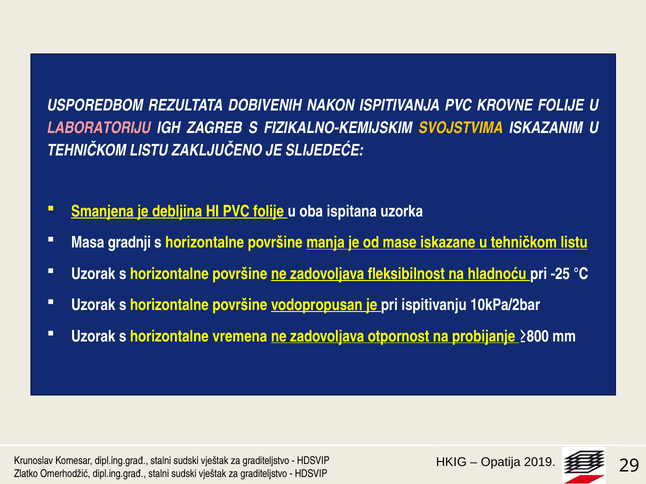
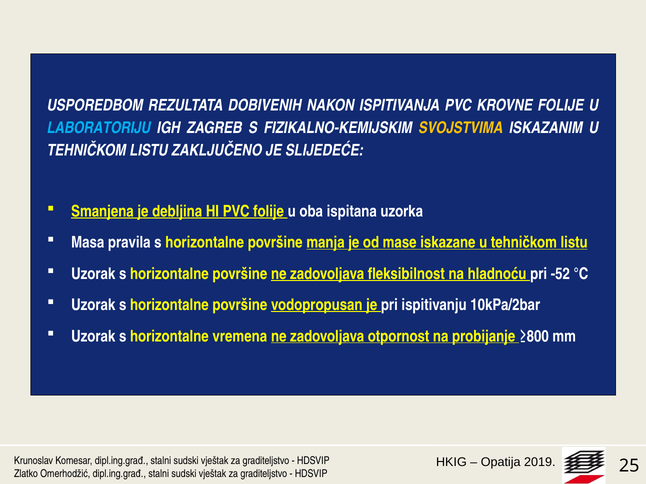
LABORATORIJU colour: pink -> light blue (99, 128)
gradnji: gradnji -> pravila (129, 243)
-25: -25 -> -52 (560, 274)
29: 29 -> 25 (629, 466)
